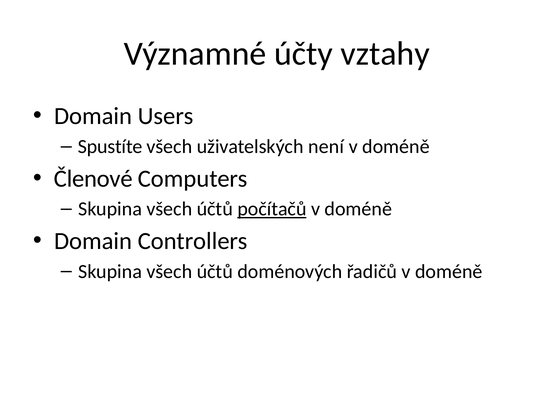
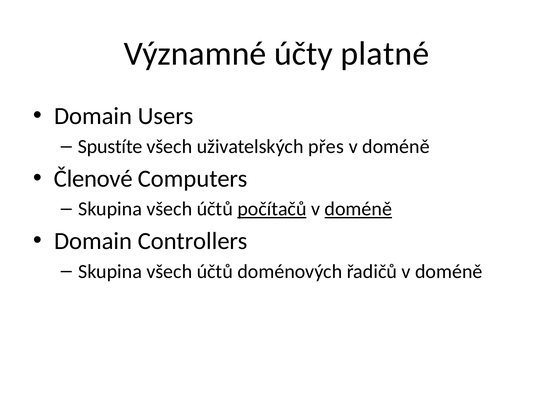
vztahy: vztahy -> platné (385, 54)
není: není -> přes (326, 147)
doméně underline: none -> present (358, 209)
